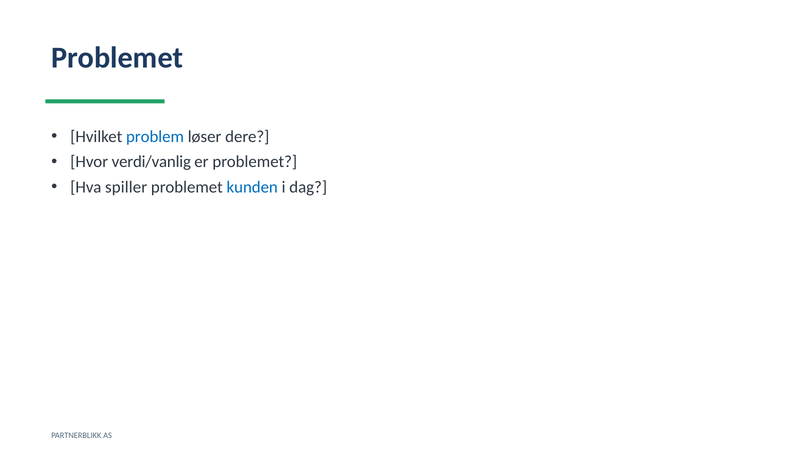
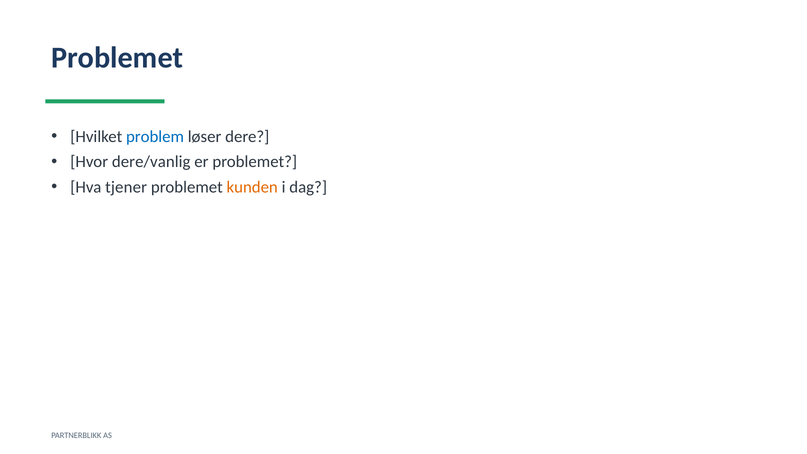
verdi/vanlig: verdi/vanlig -> dere/vanlig (151, 162)
spiller: spiller -> tjener (126, 187)
kunden colour: blue -> orange (252, 187)
